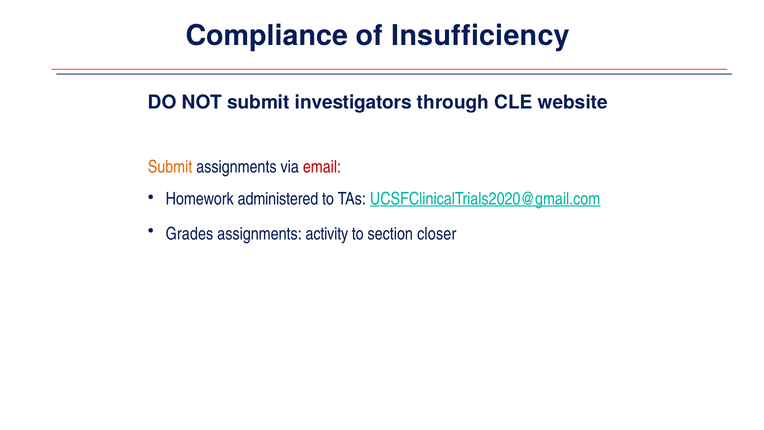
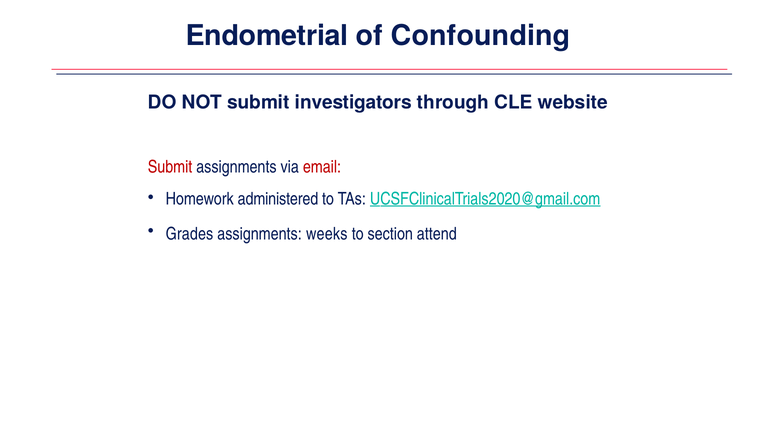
Compliance: Compliance -> Endometrial (267, 36)
Insufficiency: Insufficiency -> Confounding (481, 36)
Submit colour: orange -> red (170, 167)
activity: activity -> weeks (327, 234)
closer: closer -> attend (437, 234)
